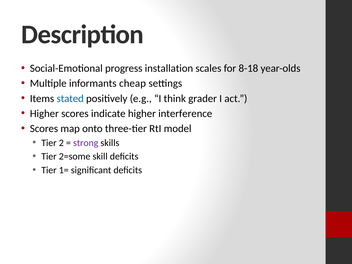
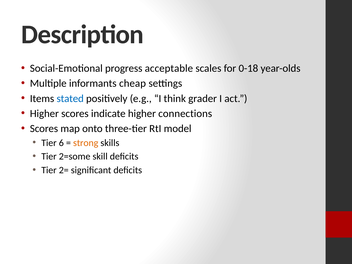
installation: installation -> acceptable (169, 68)
8-18: 8-18 -> 0-18 (248, 68)
interference: interference -> connections (185, 114)
2: 2 -> 6 (61, 143)
strong colour: purple -> orange (86, 143)
1=: 1= -> 2= (64, 170)
